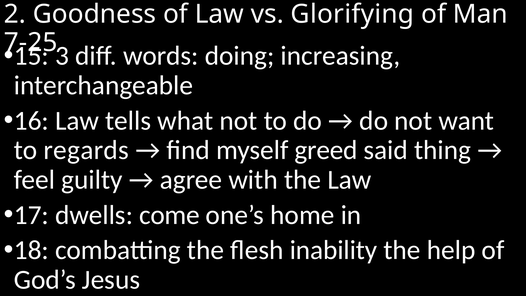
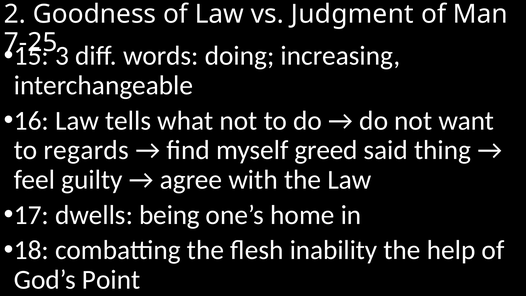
Glorifying: Glorifying -> Judgment (352, 14)
come: come -> being (169, 215)
Jesus: Jesus -> Point (111, 280)
